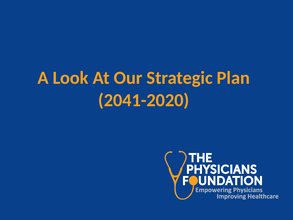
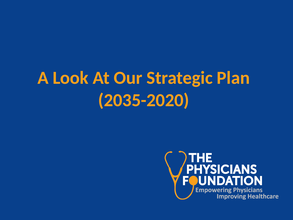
2041-2020: 2041-2020 -> 2035-2020 (144, 100)
